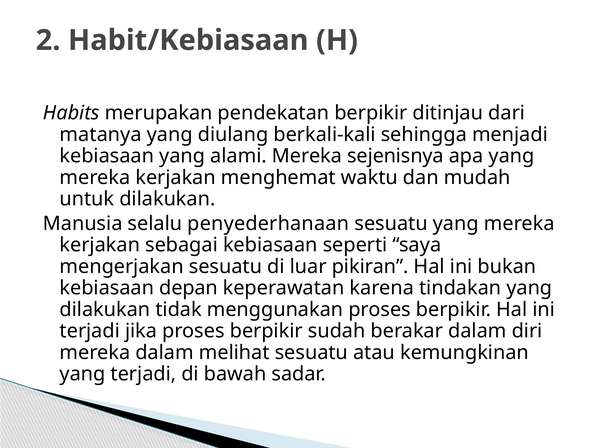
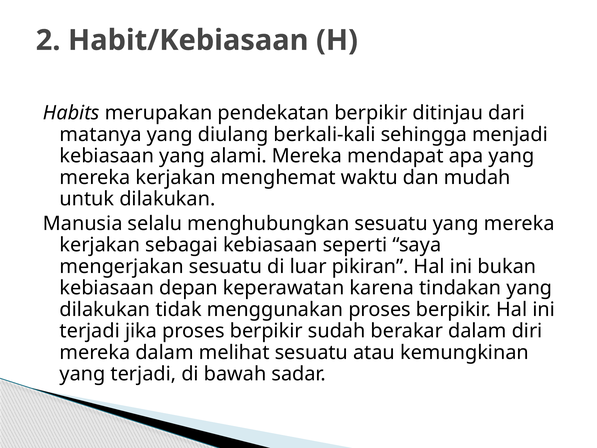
sejenisnya: sejenisnya -> mendapat (395, 156)
penyederhanaan: penyederhanaan -> menghubungkan (268, 223)
